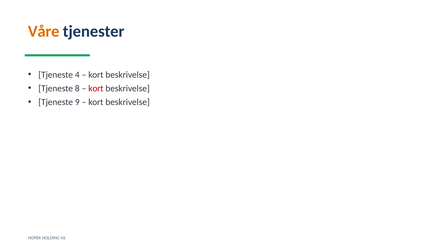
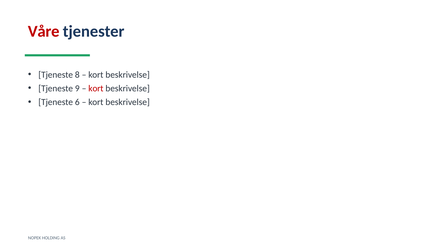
Våre colour: orange -> red (44, 31)
4: 4 -> 8 (77, 75)
8: 8 -> 9 (77, 88)
9: 9 -> 6 (77, 102)
